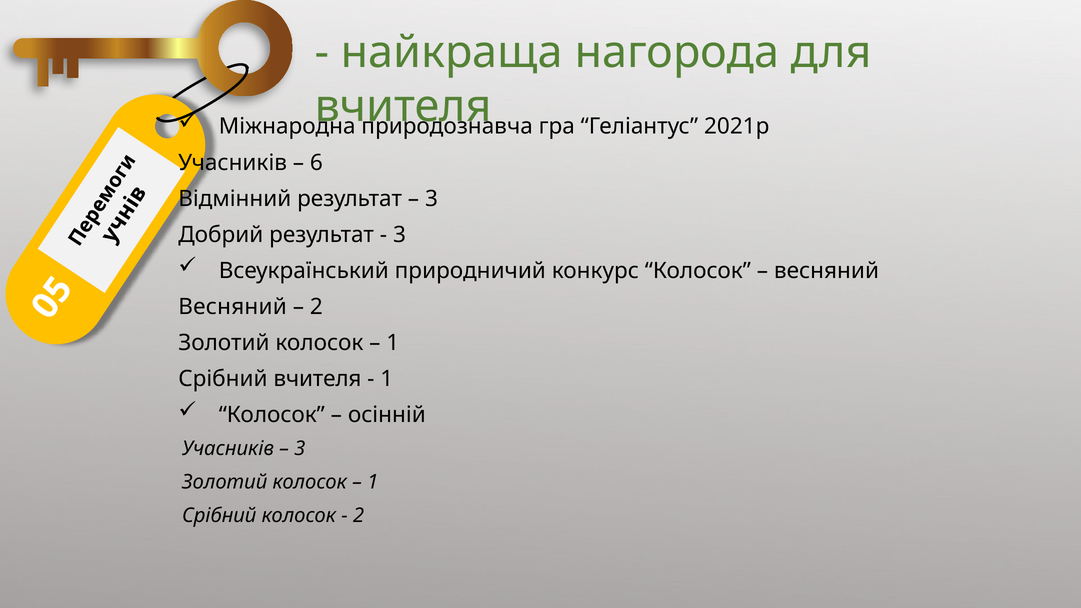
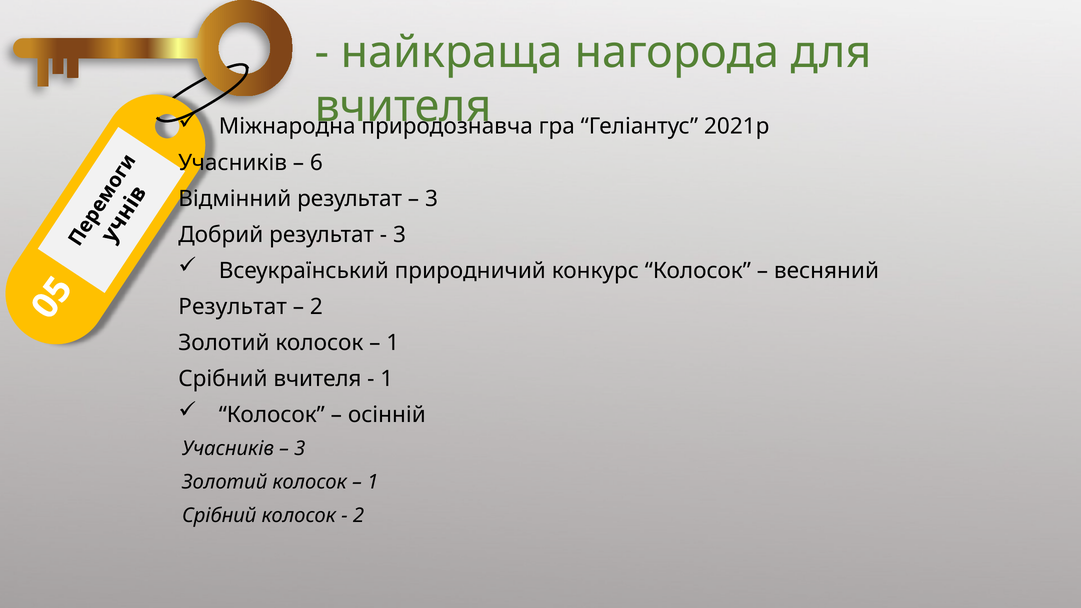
Весняний: Весняний -> Результат (233, 307)
